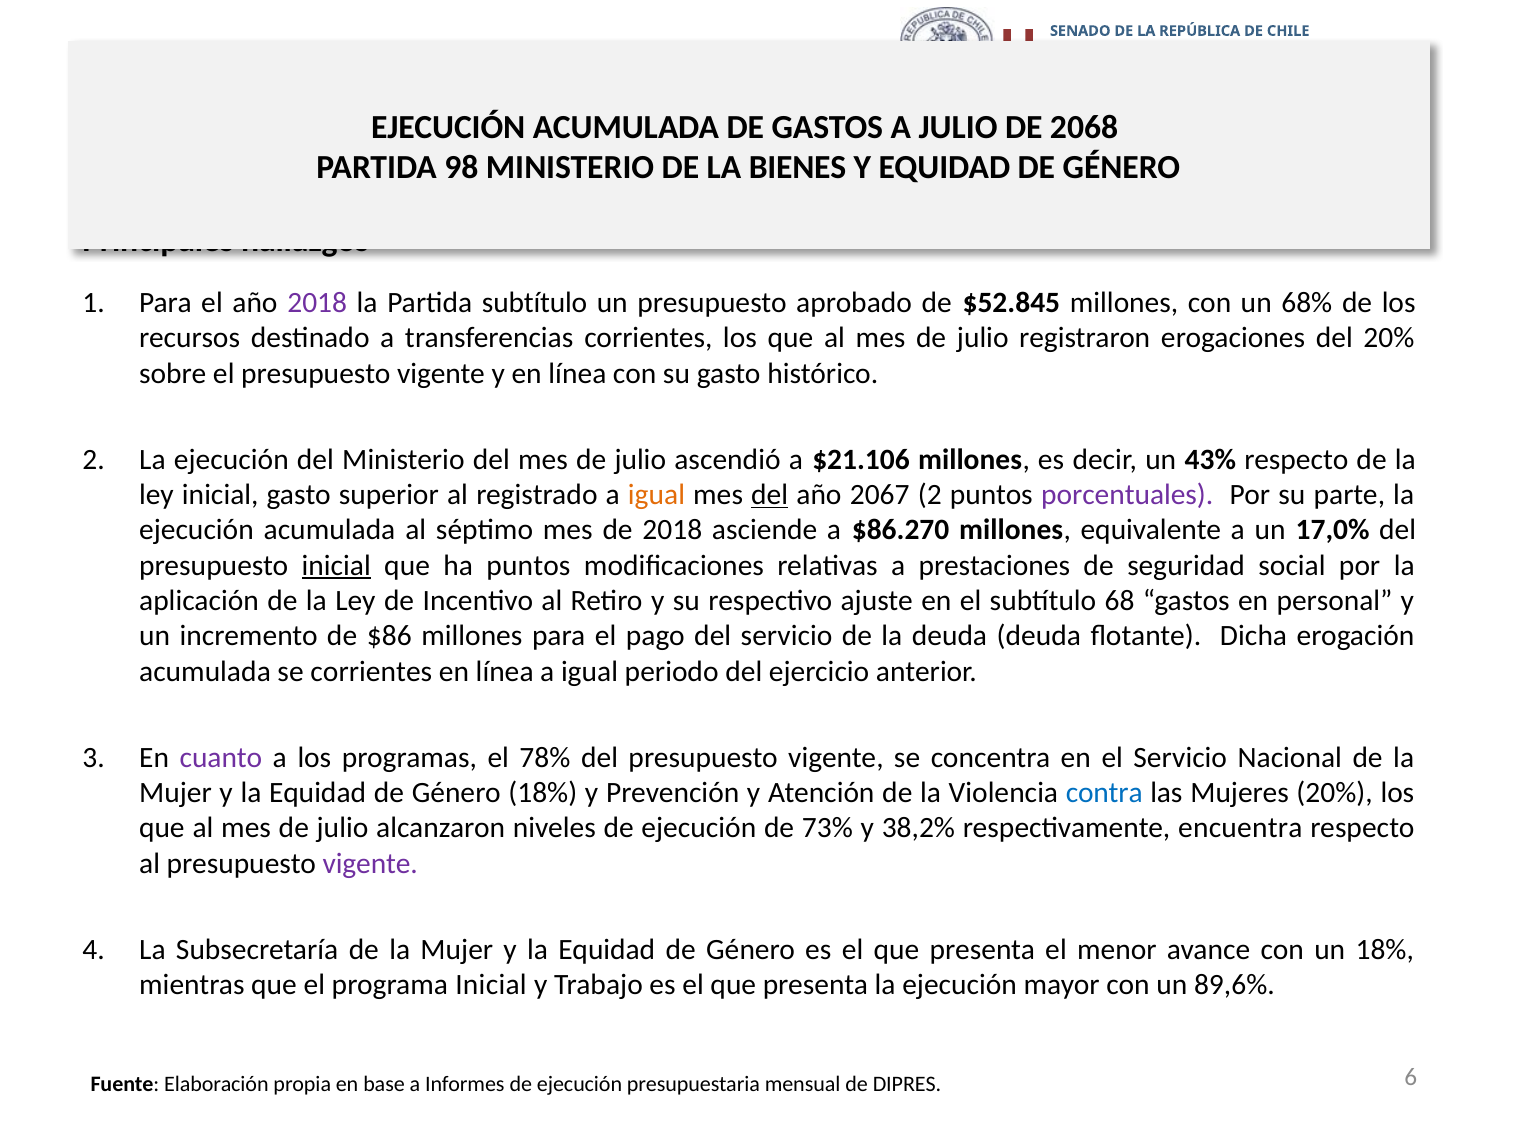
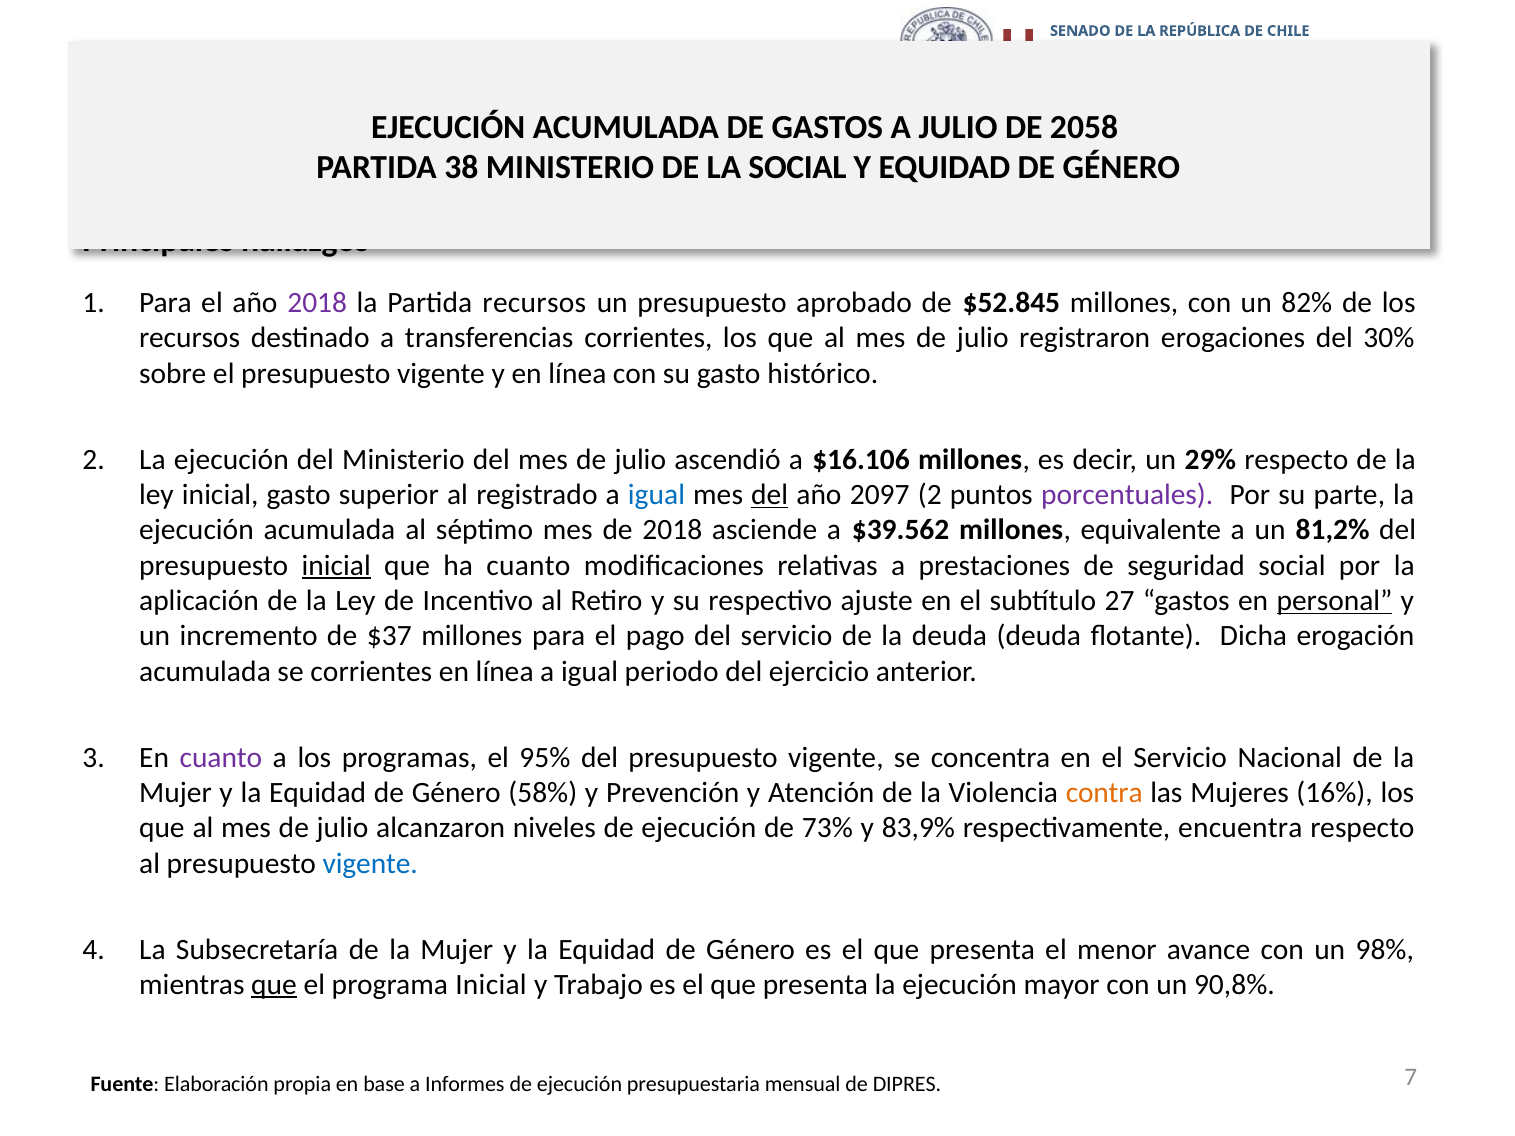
2068: 2068 -> 2058 (1084, 127)
98: 98 -> 38 (461, 167)
LA BIENES: BIENES -> SOCIAL (798, 167)
Partida subtítulo: subtítulo -> recursos (534, 303)
68%: 68% -> 82% (1307, 303)
del 20%: 20% -> 30% (1389, 338)
$21.106: $21.106 -> $16.106 (861, 460)
43%: 43% -> 29% (1210, 460)
igual colour: orange -> blue (656, 495)
2067: 2067 -> 2097 (880, 495)
$86.270: $86.270 -> $39.562 (901, 530)
17,0%: 17,0% -> 81,2% (1333, 530)
ha puntos: puntos -> cuanto (528, 566)
68: 68 -> 27 (1120, 601)
personal underline: none -> present (1335, 601)
$86: $86 -> $37 (389, 636)
78%: 78% -> 95% (545, 758)
Género 18%: 18% -> 58% (543, 793)
contra colour: blue -> orange (1104, 793)
Mujeres 20%: 20% -> 16% (1335, 793)
38,2%: 38,2% -> 83,9% (918, 828)
vigente colour: purple -> blue (370, 864)
un 18%: 18% -> 98% (1385, 949)
que underline: none -> present (274, 985)
89,6%: 89,6% -> 90,8% (1234, 985)
6: 6 -> 7 (1411, 1077)
